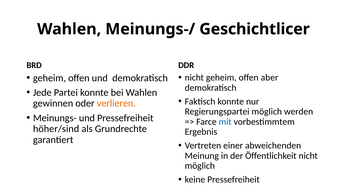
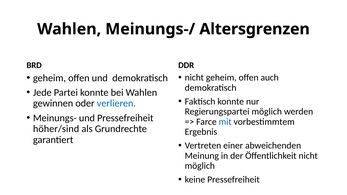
Geschichtlicer: Geschichtlicer -> Altersgrenzen (255, 29)
aber: aber -> auch (270, 78)
verlieren colour: orange -> blue (116, 103)
